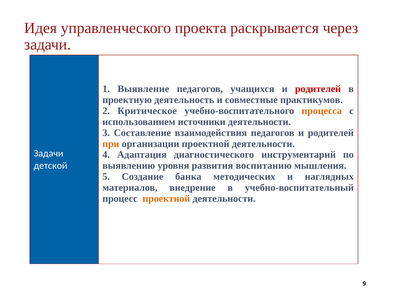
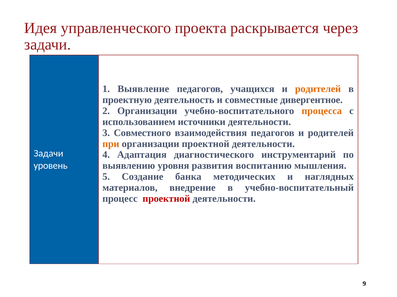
родителей colour: red -> orange (318, 89)
практикумов: практикумов -> дивергентное (311, 100)
2 Критическое: Критическое -> Организации (147, 111)
Составление: Составление -> Совместного (142, 133)
детской: детской -> уровень (51, 166)
проектной colour: orange -> red (166, 199)
